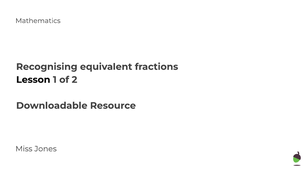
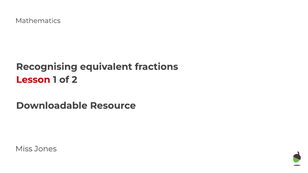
Lesson colour: black -> red (33, 80)
